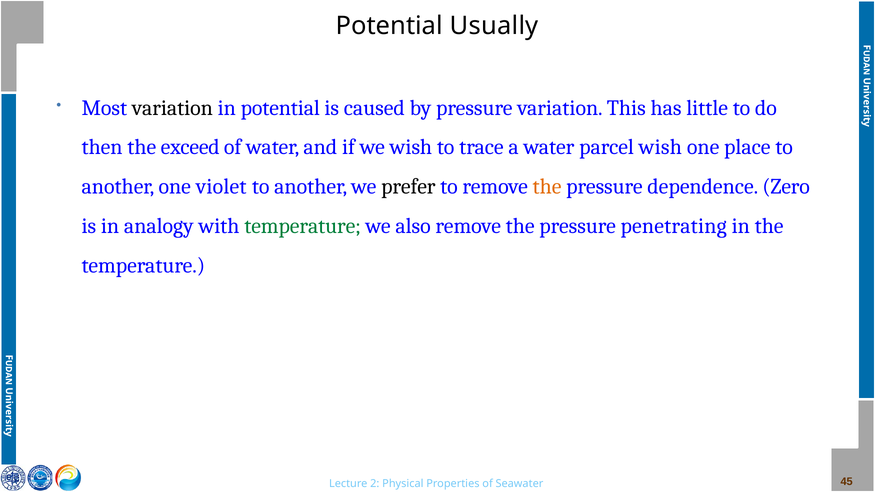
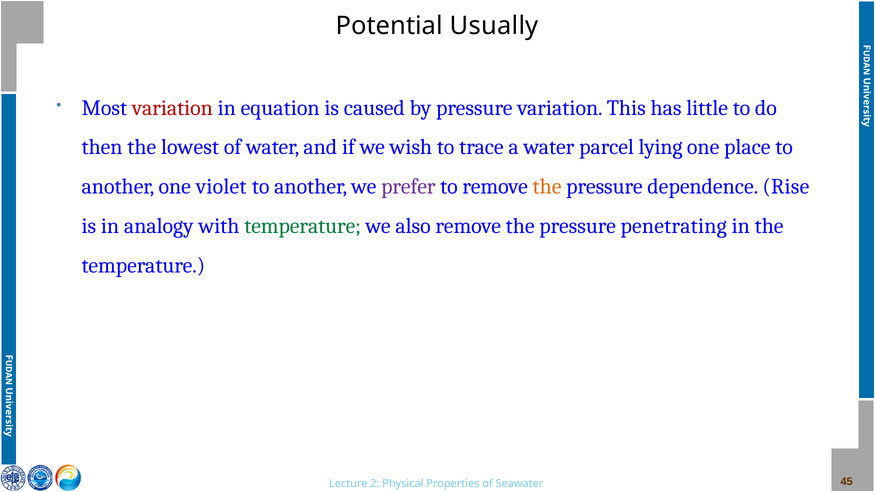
variation colour: black -> red (172, 108)
in potential: potential -> equation (280, 108)
exceed: exceed -> lowest (190, 147)
parcel wish: wish -> lying (661, 147)
prefer colour: black -> purple (408, 187)
Zero: Zero -> Rise (786, 187)
